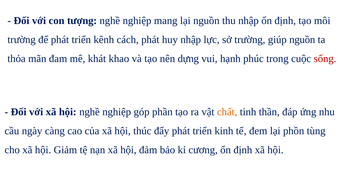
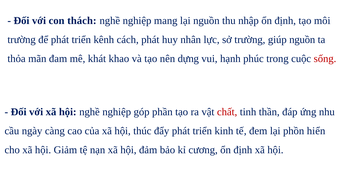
tượng: tượng -> thách (82, 21)
huy nhập: nhập -> nhân (191, 40)
chất colour: orange -> red (227, 112)
tùng: tùng -> hiển (316, 131)
